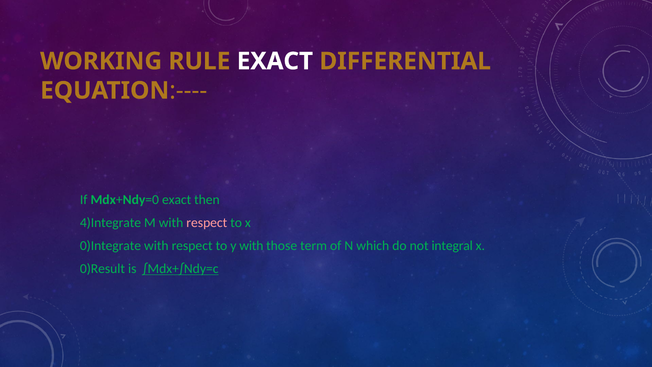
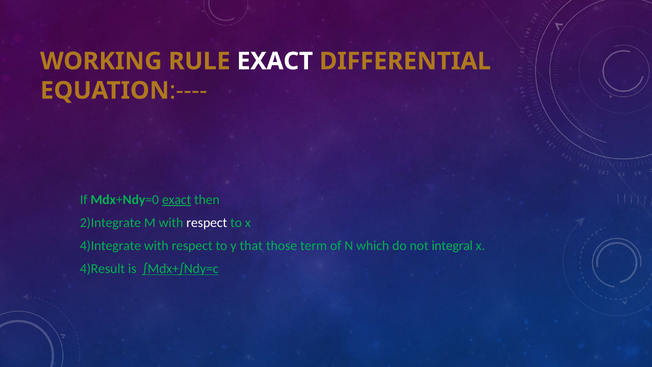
exact underline: none -> present (177, 199)
4)Integrate: 4)Integrate -> 2)Integrate (110, 223)
respect colour: pink -> white (207, 223)
0)Integrate: 0)Integrate -> 4)Integrate (110, 246)
y with: with -> that (251, 246)
0)Result: 0)Result -> 4)Result (102, 269)
